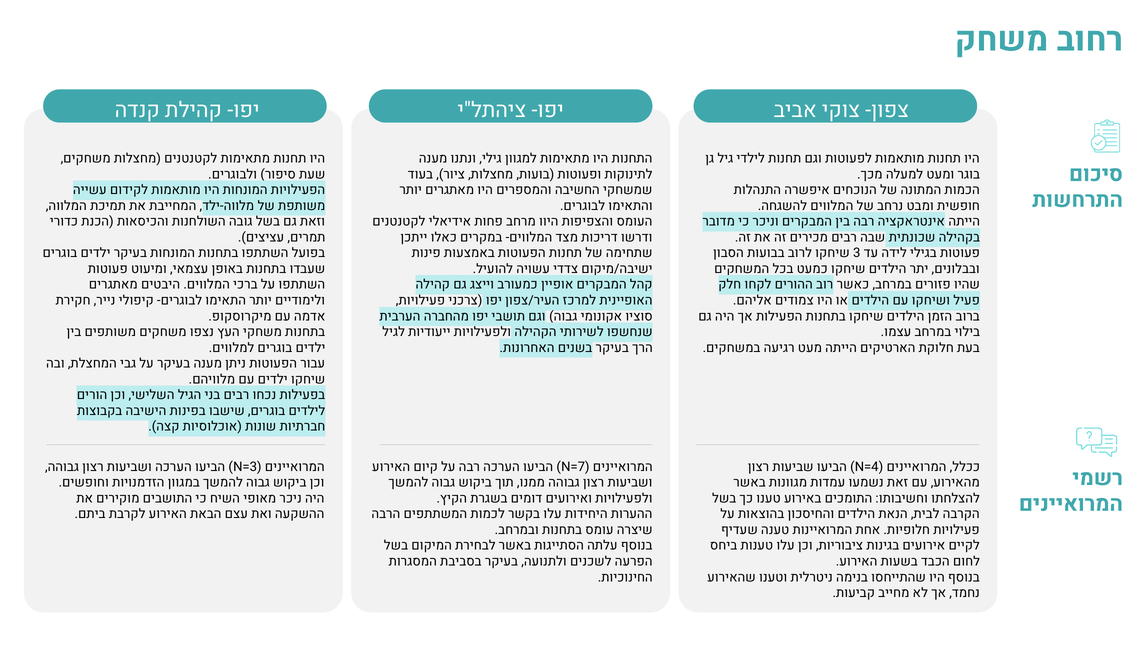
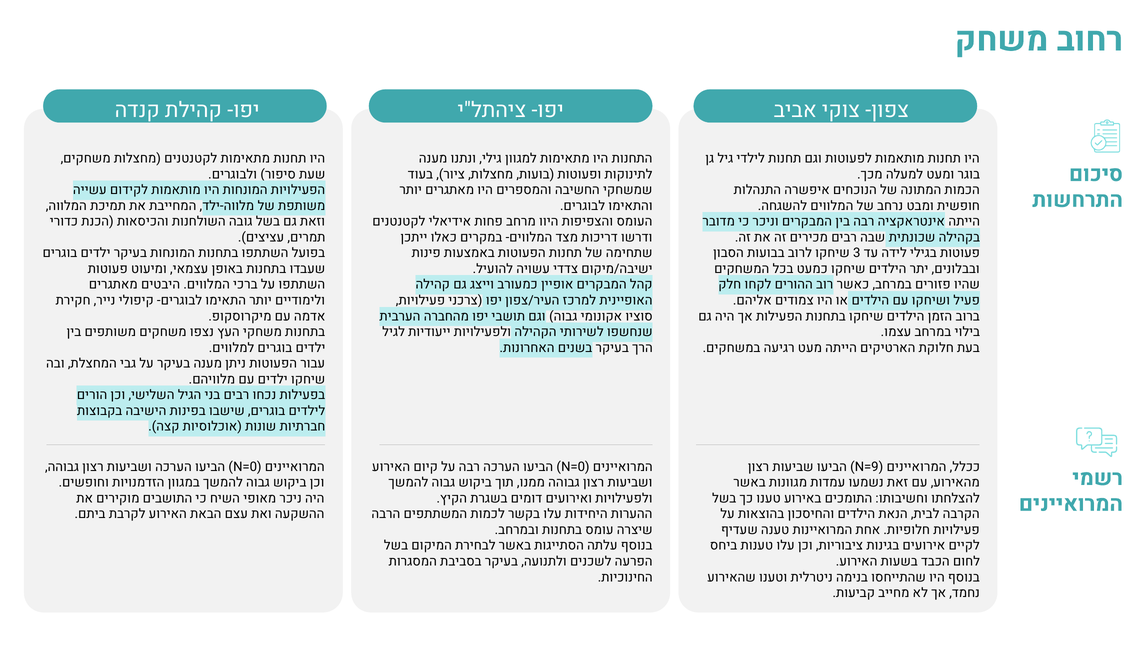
N=3: N=3 -> N=0 (245, 467)
N=7: N=7 -> N=0 (573, 467)
N=4: N=4 -> N=9 (867, 467)
